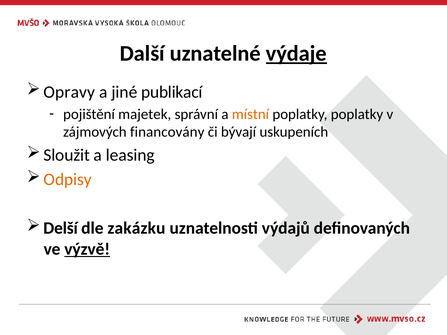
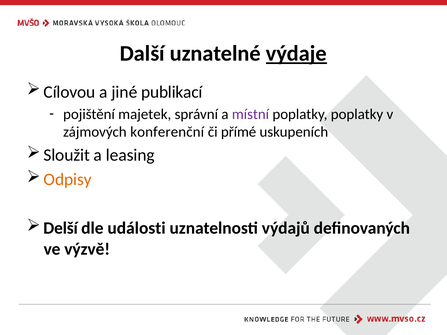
Opravy: Opravy -> Cílovou (70, 92)
místní colour: orange -> purple (250, 114)
financovány: financovány -> konferenční (167, 132)
bývají: bývají -> přímé (239, 132)
zakázku: zakázku -> události (137, 228)
výzvě underline: present -> none (87, 249)
